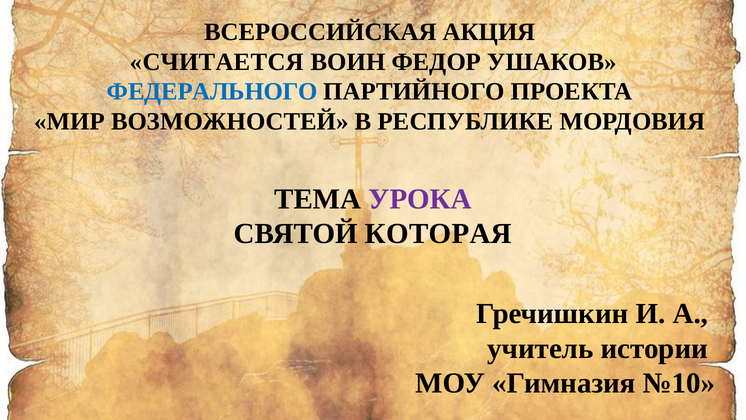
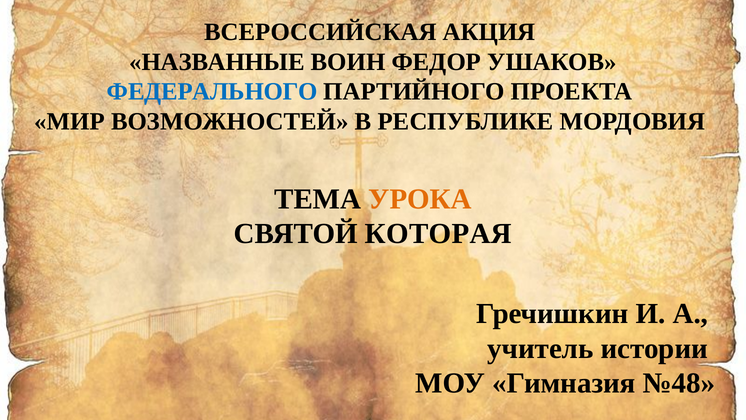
СЧИТАЕТСЯ: СЧИТАЕТСЯ -> НАЗВАННЫЕ (217, 62)
УРОКА colour: purple -> orange (420, 199)
№10: №10 -> №48 (679, 383)
